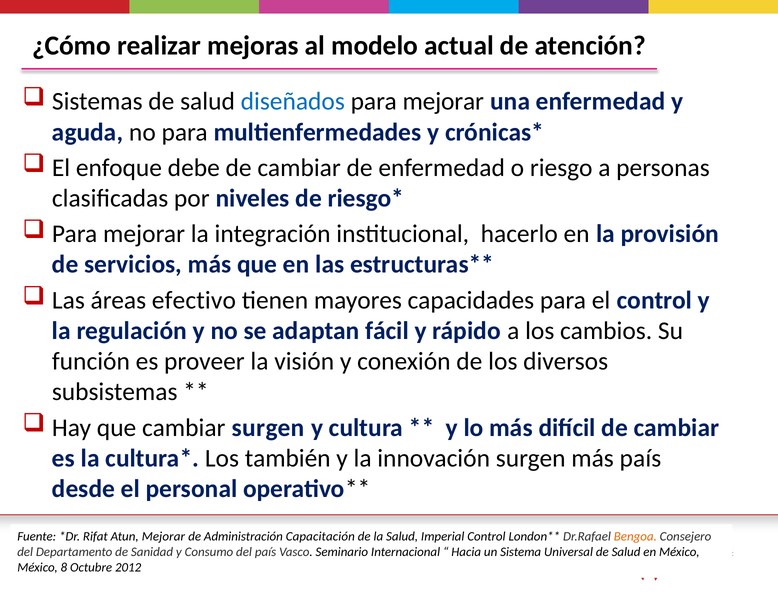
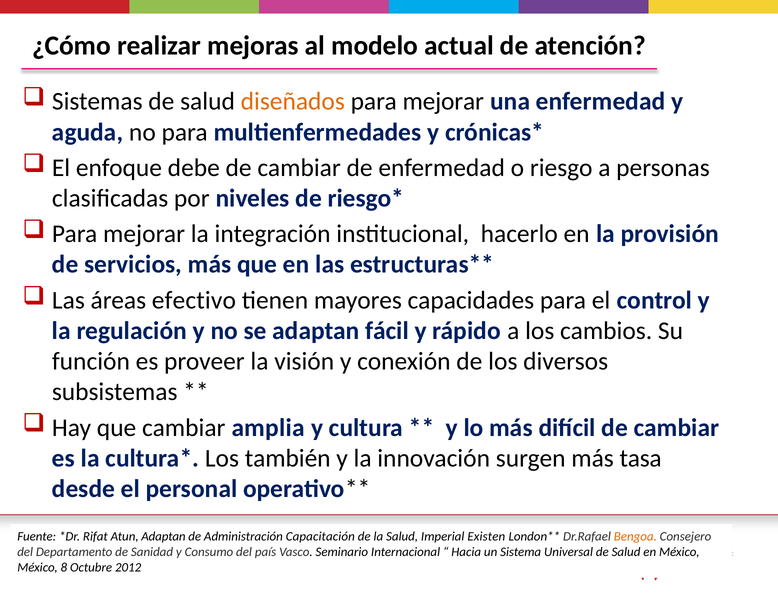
diseñados colour: blue -> orange (293, 101)
cambiar surgen: surgen -> amplia (268, 427)
más país: país -> tasa (641, 458)
Atun Mejorar: Mejorar -> Adaptan (164, 536)
Imperial Control: Control -> Existen (486, 536)
